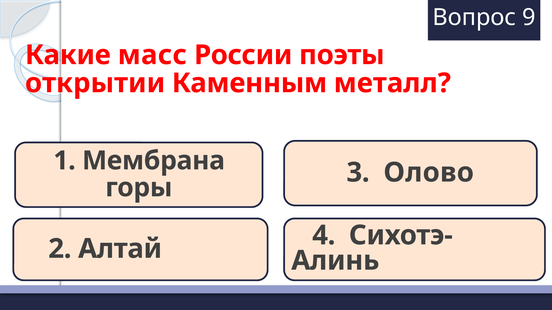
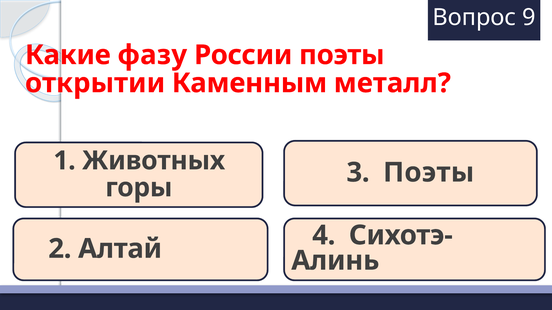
масс: масс -> фазу (152, 55)
Мембрана: Мембрана -> Животных (154, 161)
3 Олово: Олово -> Поэты (429, 173)
